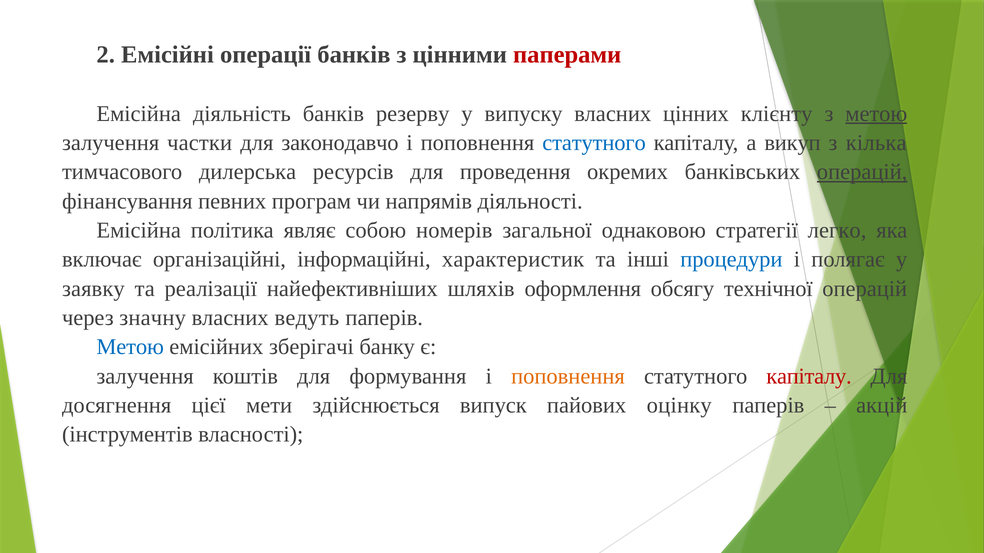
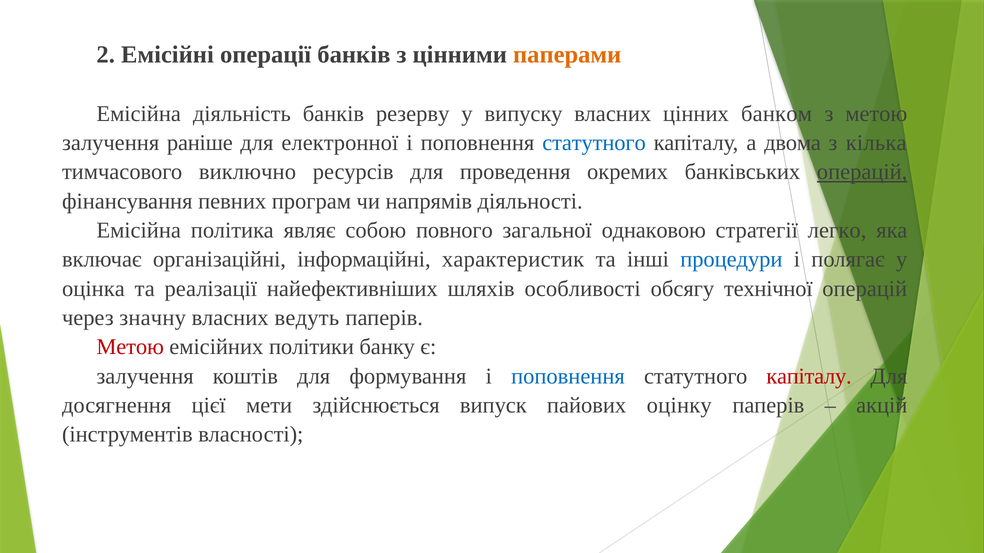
паперами colour: red -> orange (567, 55)
клієнту: клієнту -> банком (777, 114)
метою underline: present -> none (876, 114)
частки: частки -> раніше (200, 143)
законодавчо: законодавчо -> електронної (340, 143)
викуп: викуп -> двома (793, 143)
дилерська: дилерська -> виключно (247, 172)
номерів: номерів -> повного (454, 231)
заявку: заявку -> оцінка (93, 289)
оформлення: оформлення -> особливості (583, 289)
Метою colour: blue -> red (130, 347)
зберігачі: зберігачі -> політики (312, 347)
поповнення colour: orange -> blue (568, 377)
